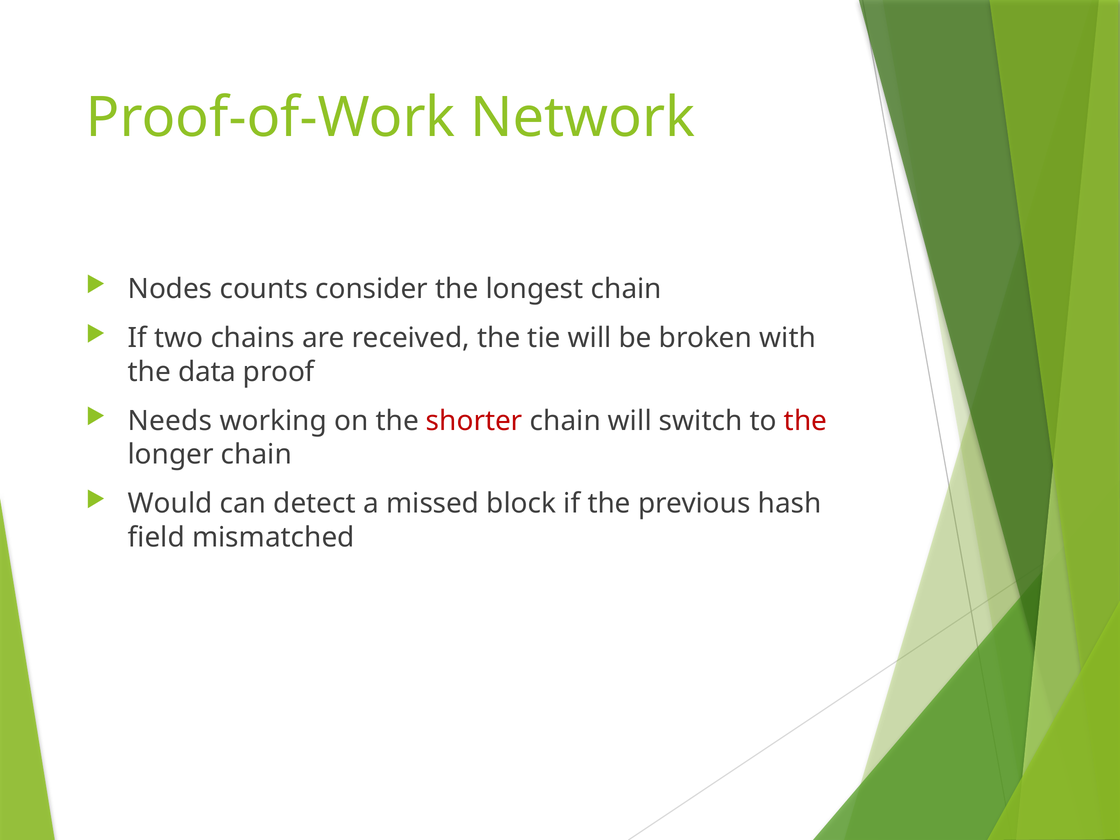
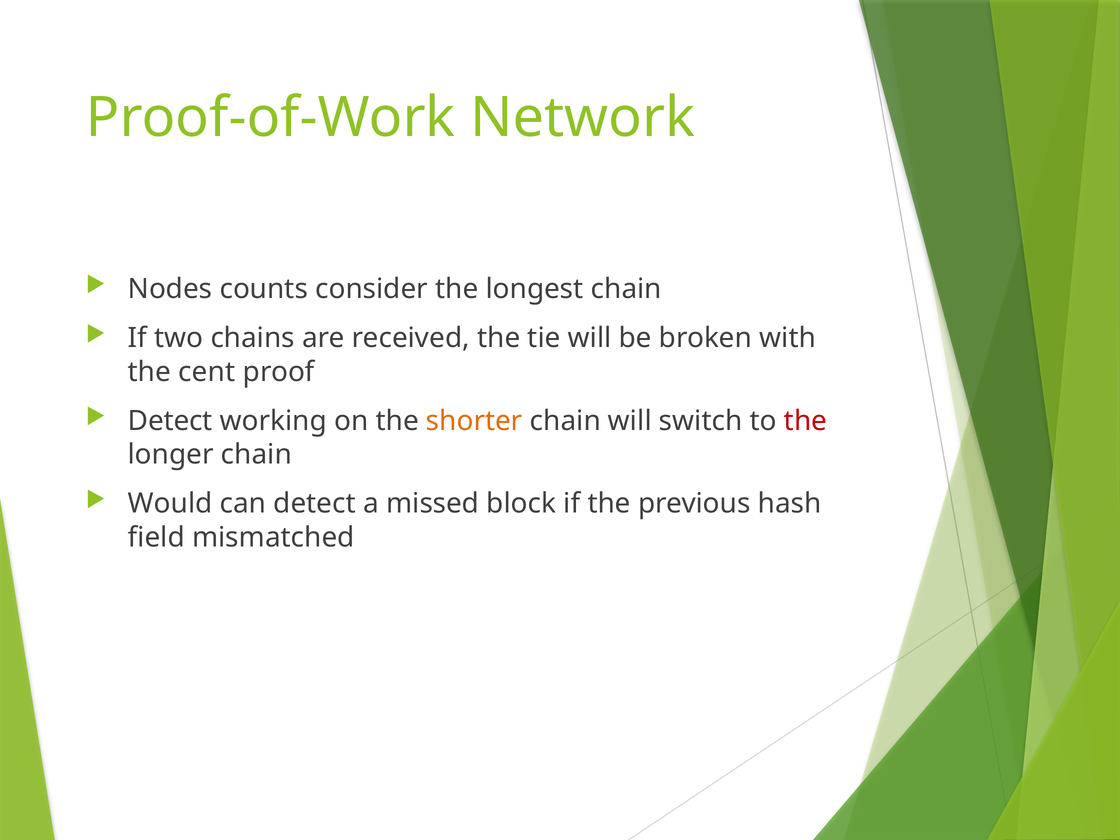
data: data -> cent (207, 372)
Needs: Needs -> Detect (170, 421)
shorter colour: red -> orange (474, 421)
